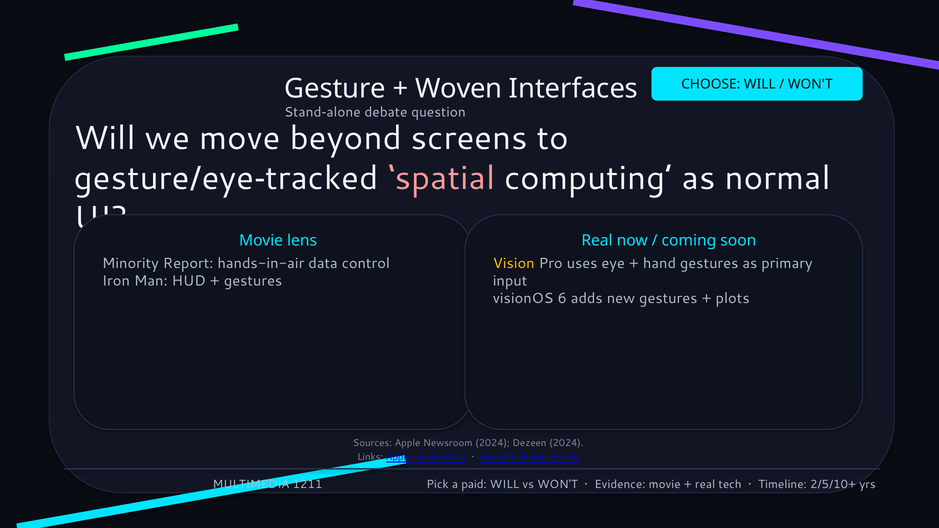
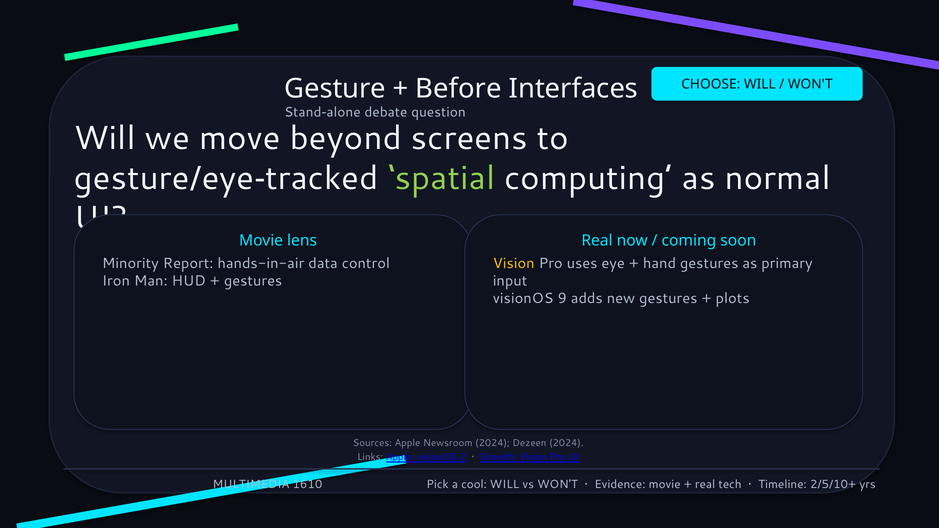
Woven: Woven -> Before (459, 89)
spatial colour: pink -> light green (441, 178)
6: 6 -> 9 (562, 299)
1211: 1211 -> 1610 (307, 485)
paid: paid -> cool (474, 485)
